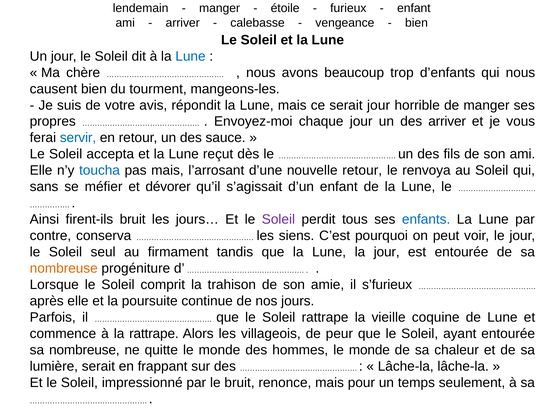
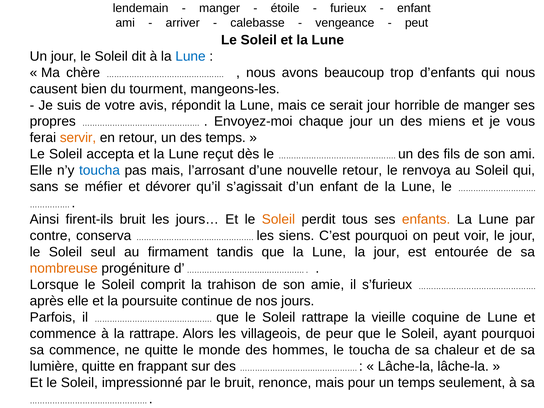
bien: bien -> peut (417, 23)
des arriver: arriver -> miens (447, 122)
servir colour: blue -> orange (78, 138)
des sauce: sauce -> temps (226, 138)
Soleil colour: purple -> orange (278, 219)
enfants colour: blue -> orange (426, 219)
ayant entourée: entourée -> pourquoi (508, 334)
nombreuse: nombreuse -> commence (84, 350)
hommes le monde: monde -> toucha (369, 350)
lumière serait: serait -> quitte (98, 366)
